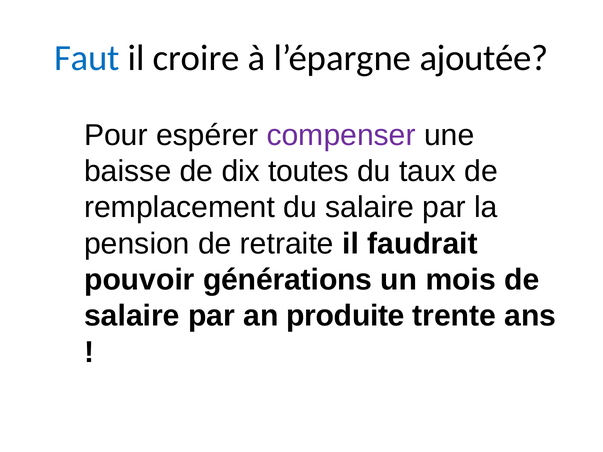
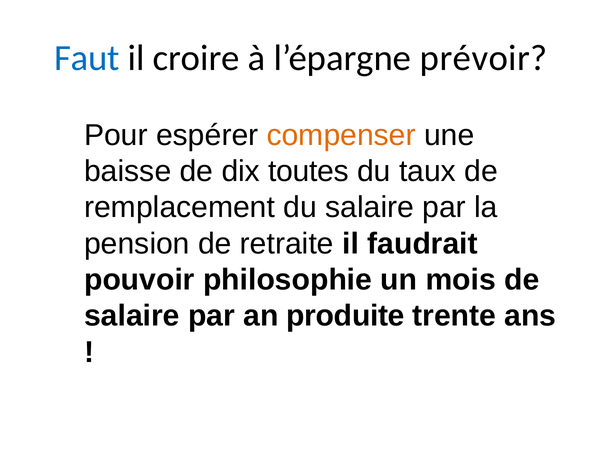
ajoutée: ajoutée -> prévoir (484, 58)
compenser colour: purple -> orange (341, 135)
générations: générations -> philosophie (288, 280)
